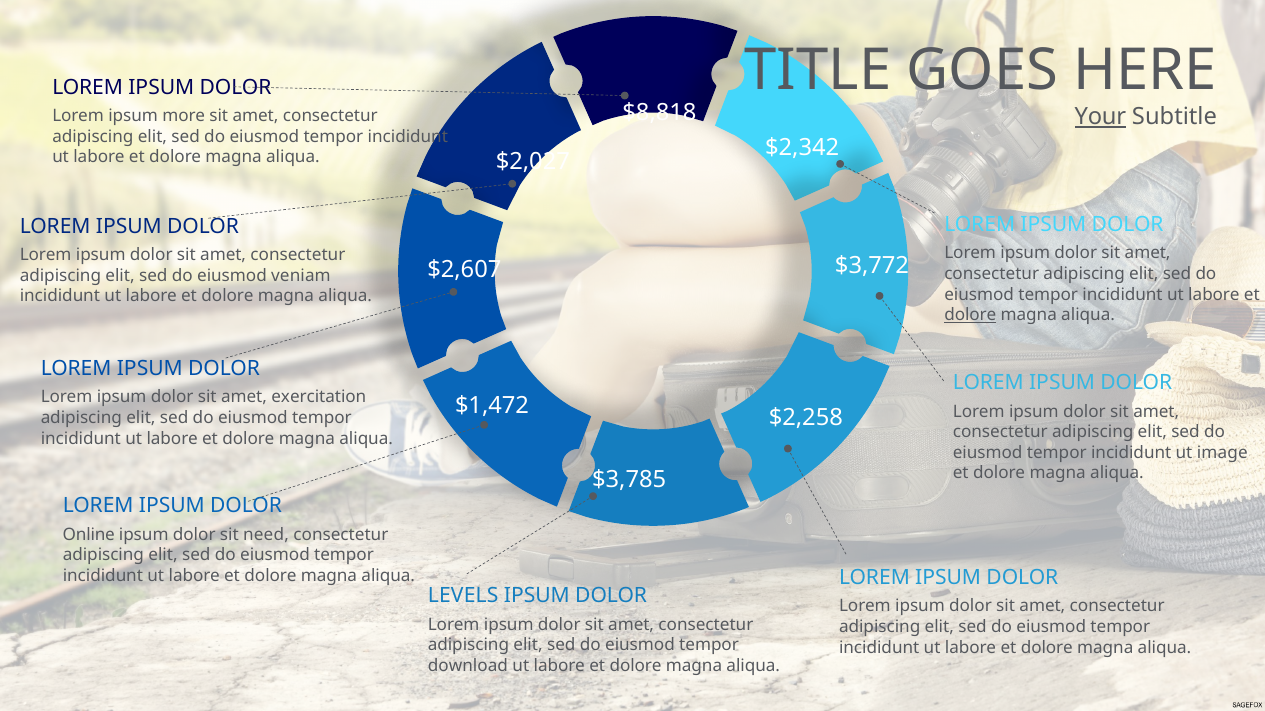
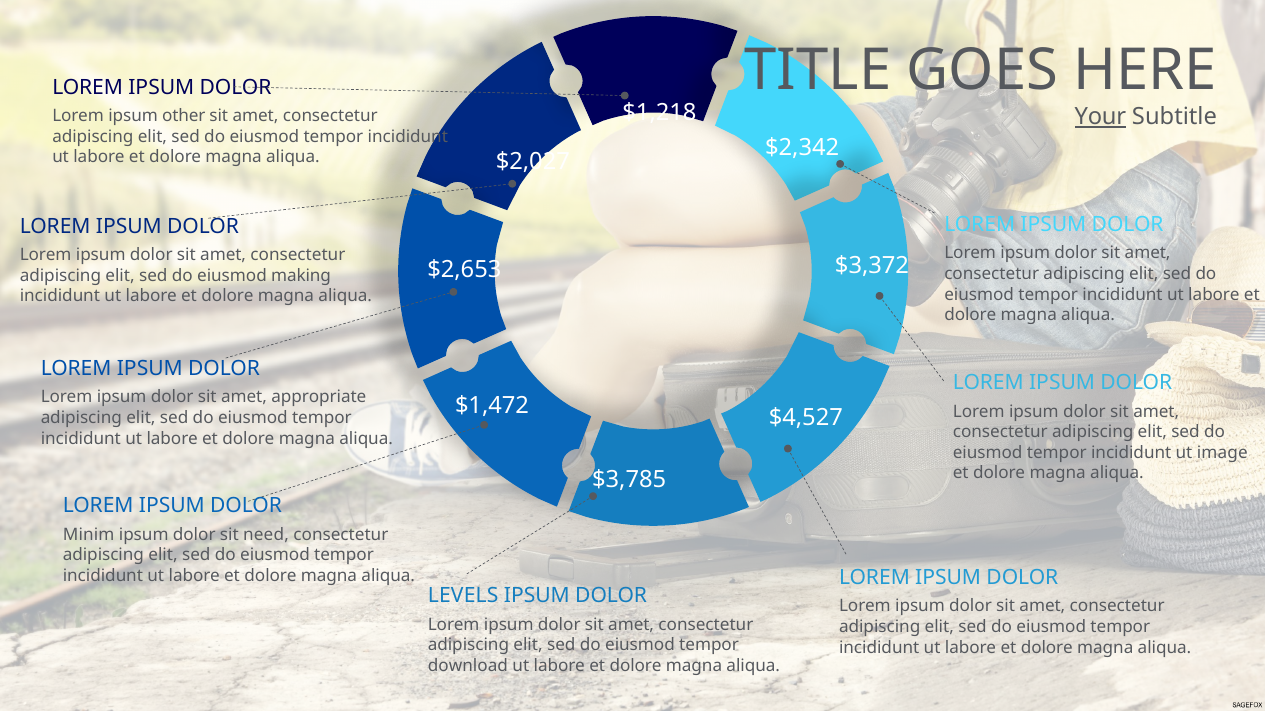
$8,818: $8,818 -> $1,218 (659, 113)
more: more -> other (184, 116)
$3,772: $3,772 -> $3,372 (872, 266)
$2,607: $2,607 -> $2,653 (464, 270)
veniam: veniam -> making (301, 276)
dolore underline: present -> none (970, 315)
exercitation: exercitation -> appropriate (319, 398)
$2,258: $2,258 -> $4,527 (806, 418)
Online: Online -> Minim (89, 535)
